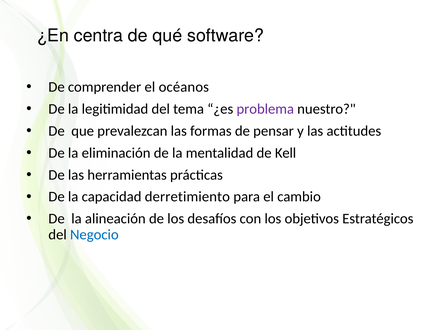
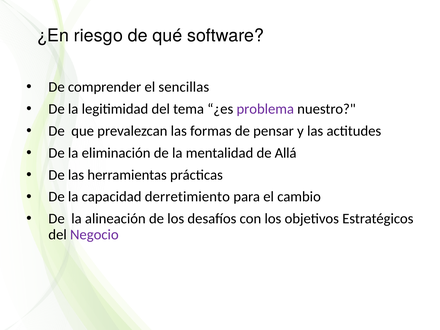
centra: centra -> riesgo (98, 36)
océanos: océanos -> sencillas (184, 87)
Kell: Kell -> Allá (286, 153)
Negocio colour: blue -> purple (94, 235)
